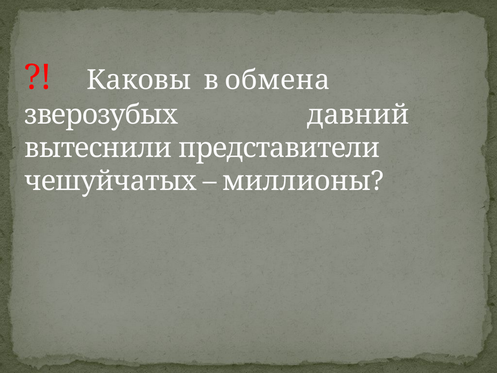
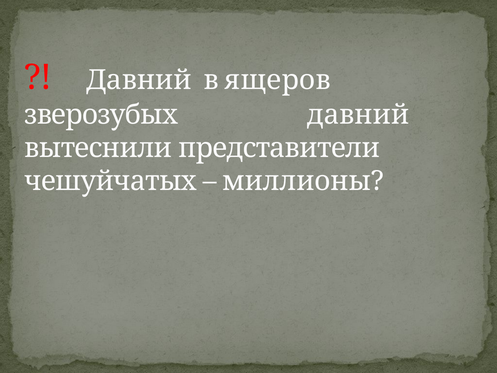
Каковы: Каковы -> Давний (139, 80)
обмена: обмена -> ящеров (278, 80)
